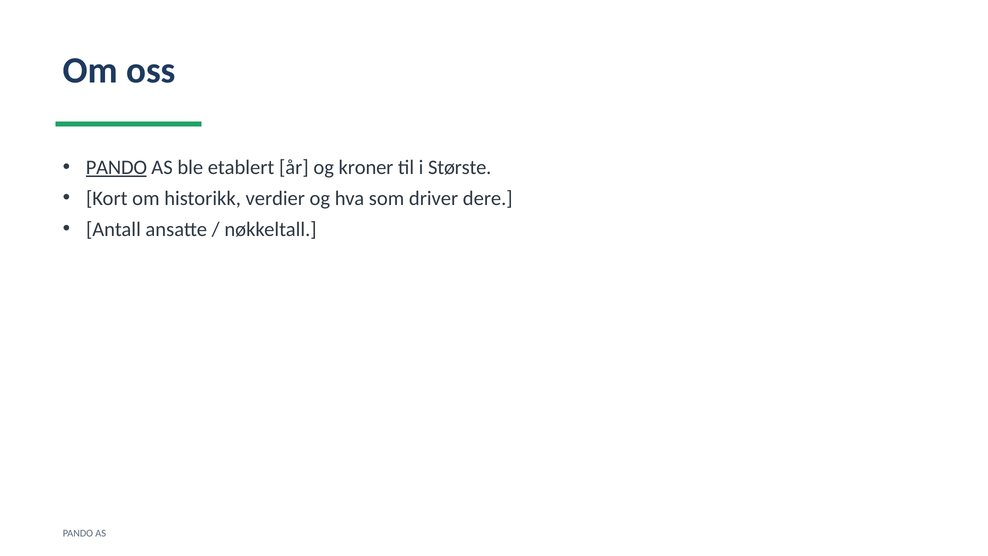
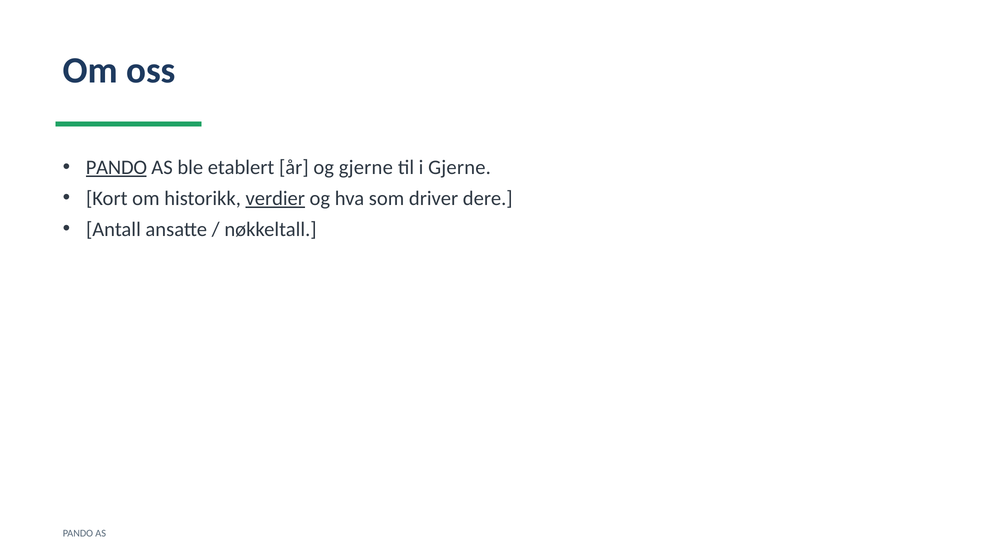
og kroner: kroner -> gjerne (366, 167)
i Største: Største -> Gjerne (460, 167)
verdier underline: none -> present (275, 198)
